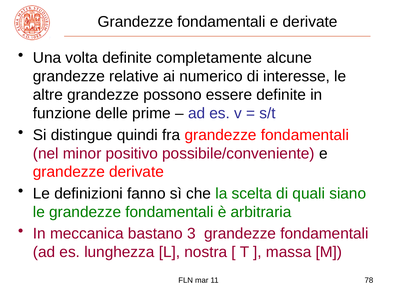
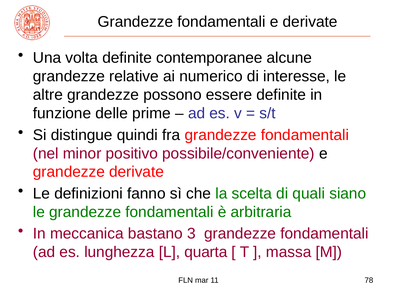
completamente: completamente -> contemporanee (209, 58)
nostra: nostra -> quarta (206, 253)
